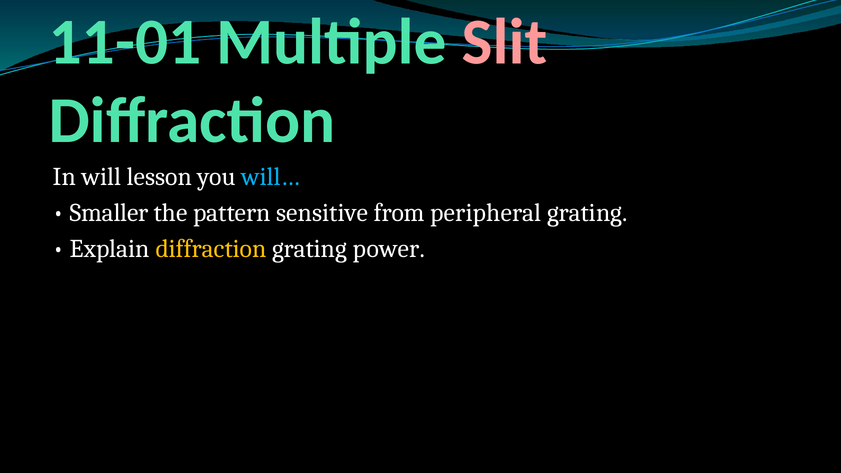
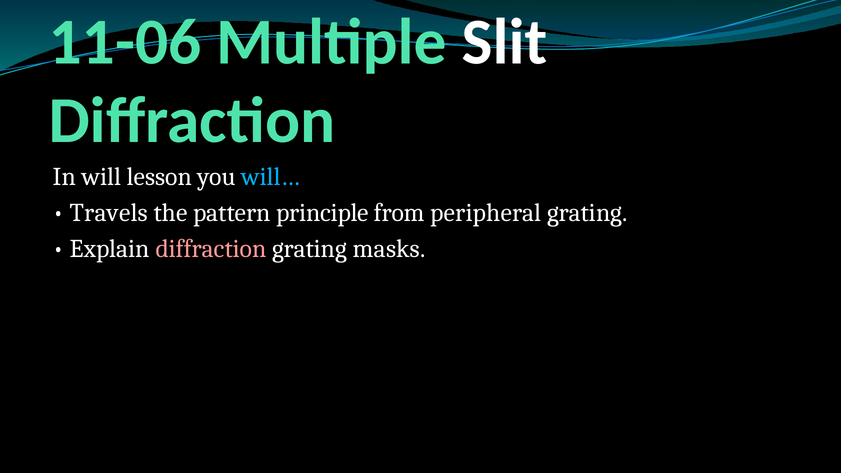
11-01: 11-01 -> 11-06 (125, 42)
Slit colour: pink -> white (504, 42)
Smaller: Smaller -> Travels (109, 213)
sensitive: sensitive -> principle (322, 213)
diffraction colour: yellow -> pink (211, 249)
power: power -> masks (389, 249)
